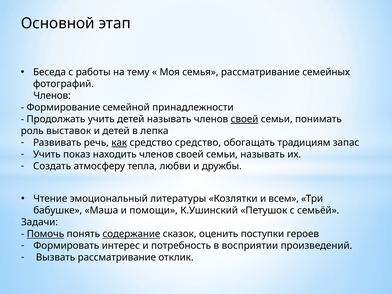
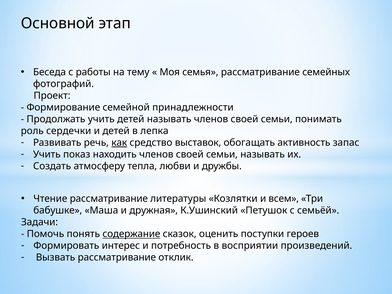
Членов: Членов -> Проект (52, 96)
своей underline: present -> none (245, 119)
выставок: выставок -> сердечки (69, 131)
средство средство: средство -> выставок (198, 143)
традициям: традициям -> активность (304, 143)
Чтение эмоциональный: эмоциональный -> рассматривание (109, 199)
помощи: помощи -> дружная (154, 210)
Помочь underline: present -> none (45, 234)
